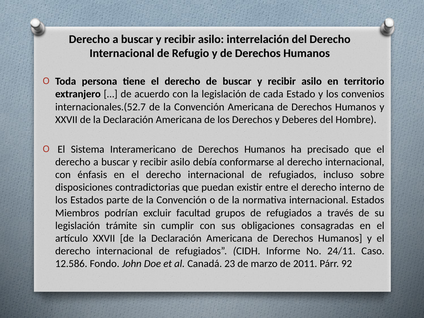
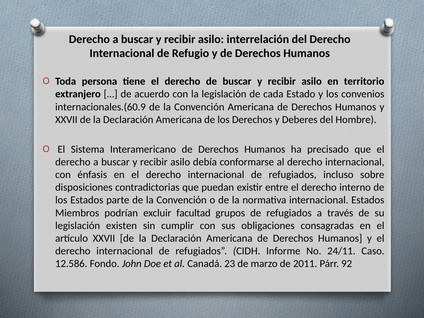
internacionales.(52.7: internacionales.(52.7 -> internacionales.(60.9 (100, 107)
trámite: trámite -> existen (122, 226)
